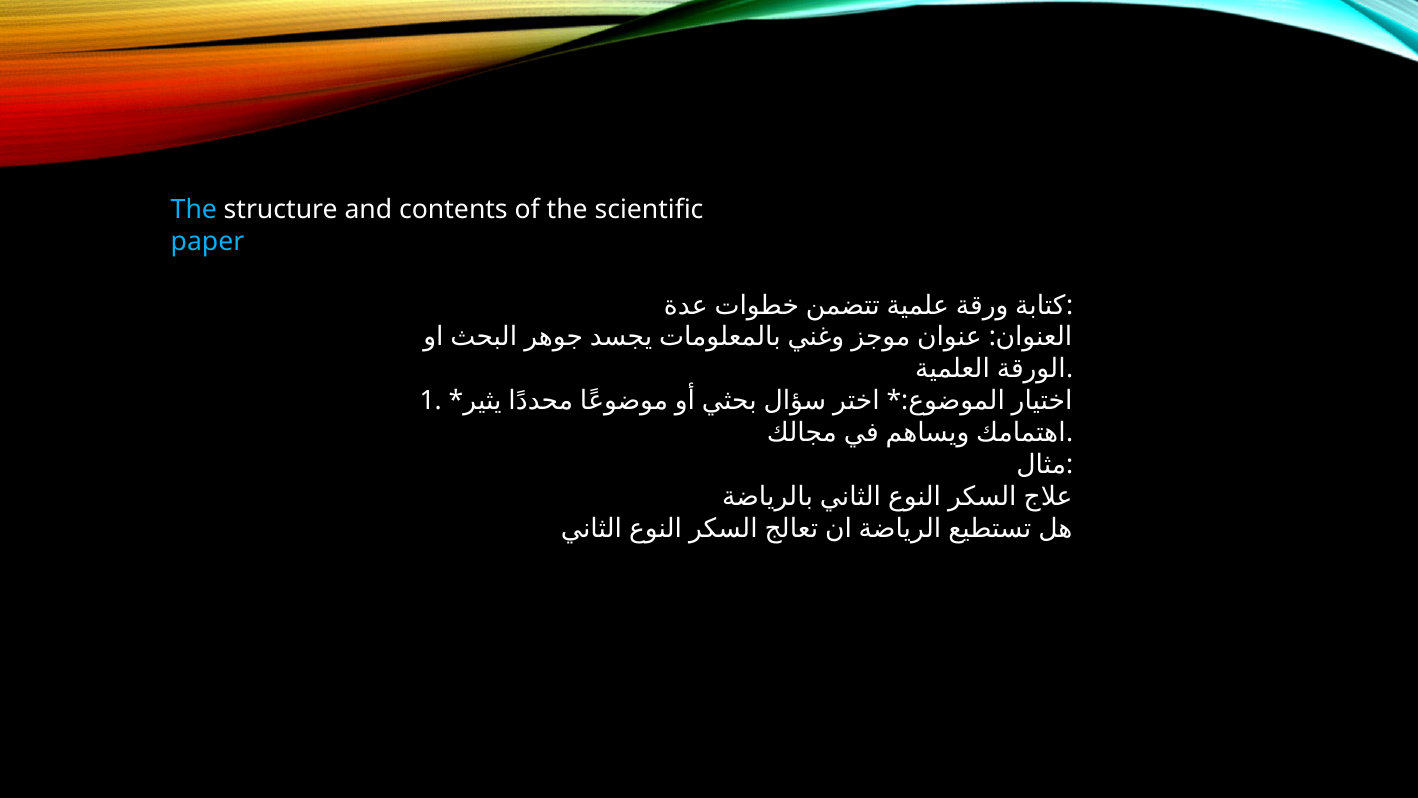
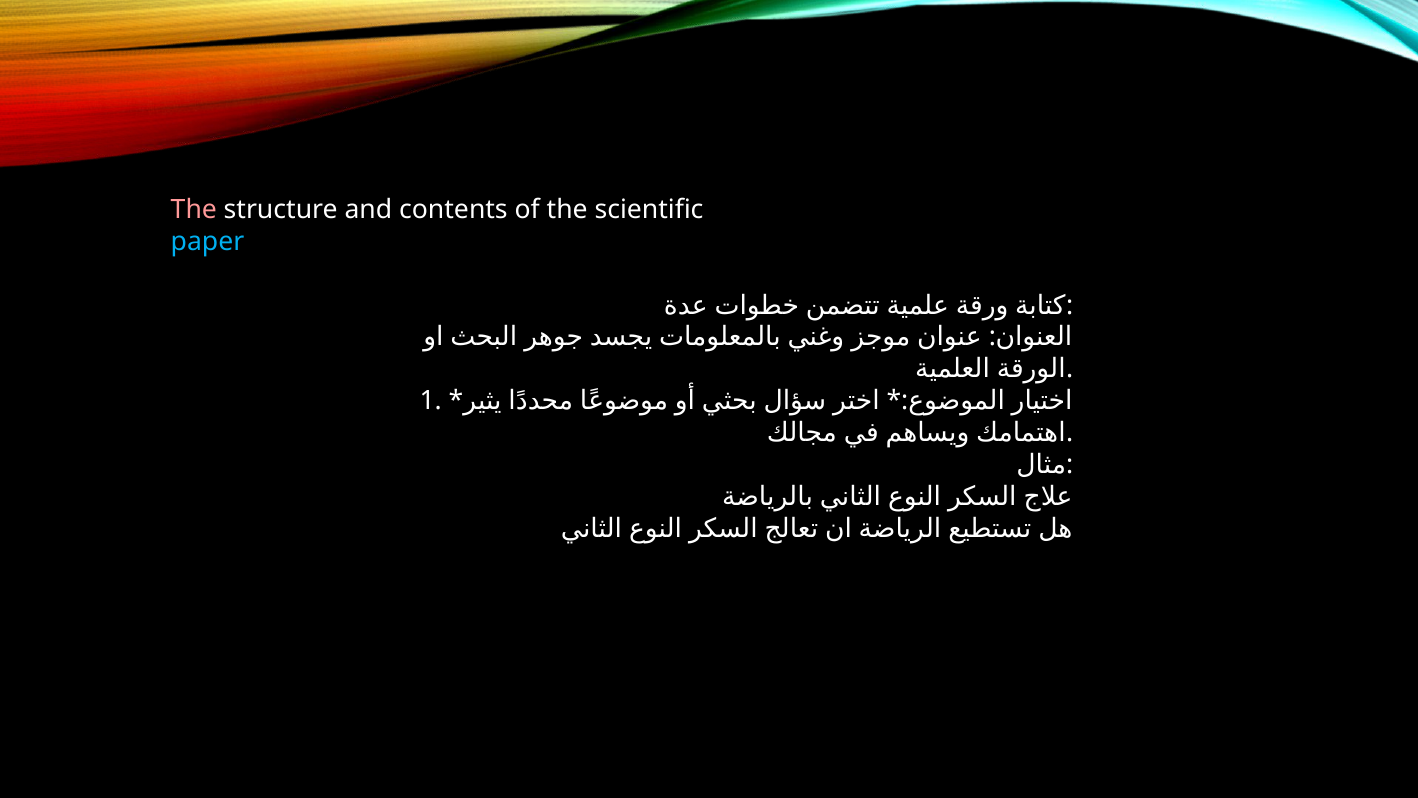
The colour: light blue -> pink (194, 209)
